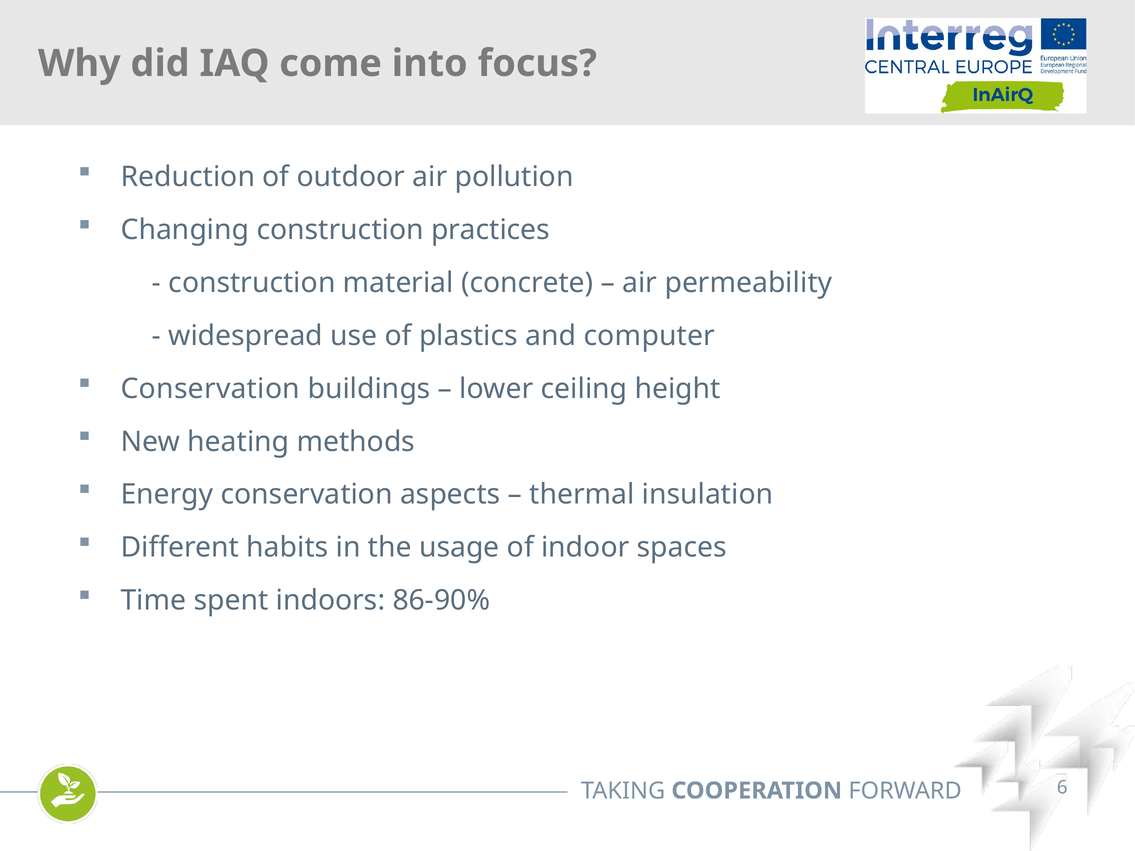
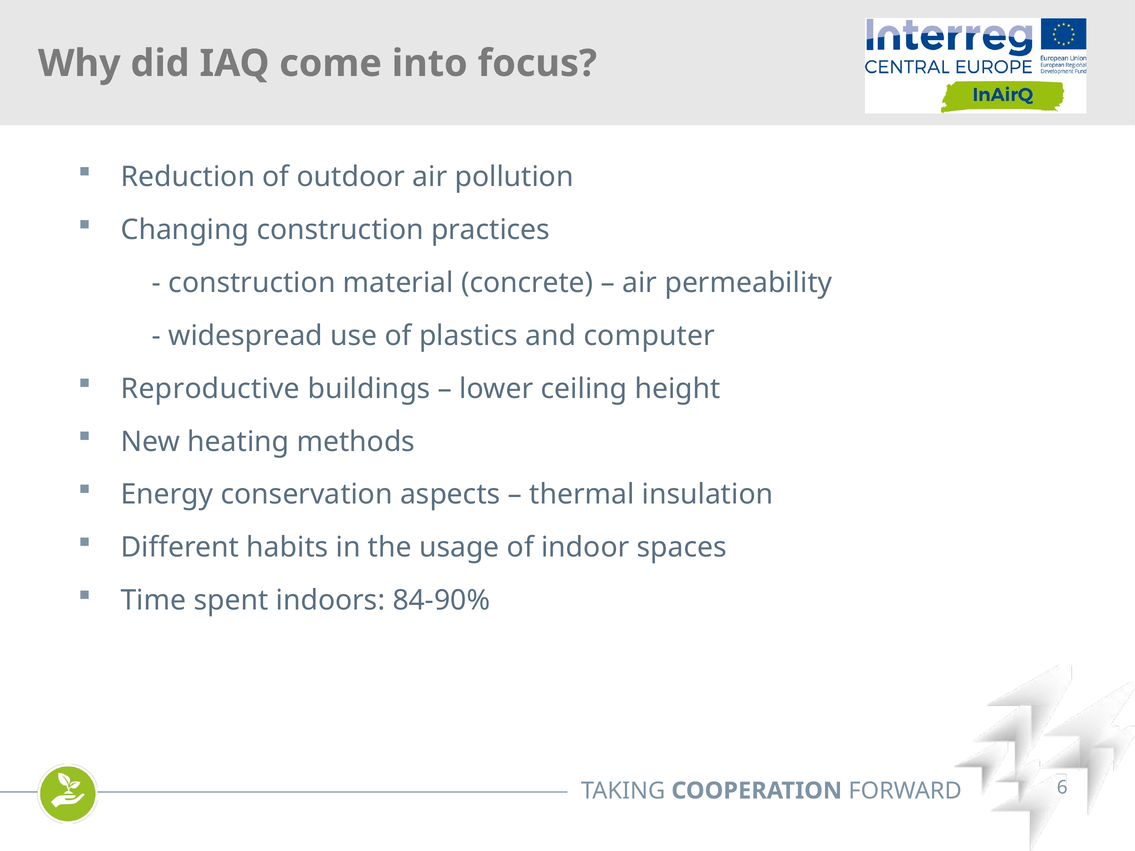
Conservation: Conservation -> Reproductive (210, 389)
86-90%: 86-90% -> 84-90% (441, 601)
